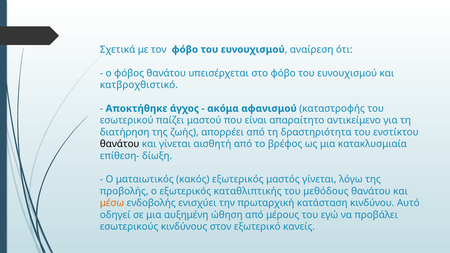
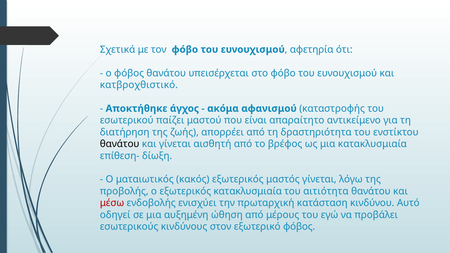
αναίρεση: αναίρεση -> αφετηρία (312, 50)
εξωτερικός καταθλιπτικής: καταθλιπτικής -> κατακλυσμιαία (248, 191)
μεθόδους: μεθόδους -> αιτιότητα (326, 191)
μέσω colour: orange -> red (112, 203)
εξωτερικό κανείς: κανείς -> φόβος (299, 227)
